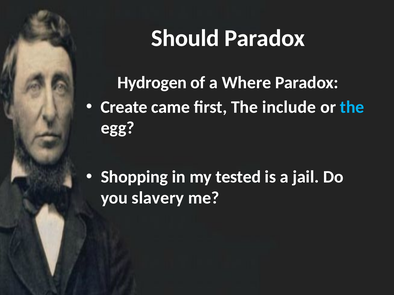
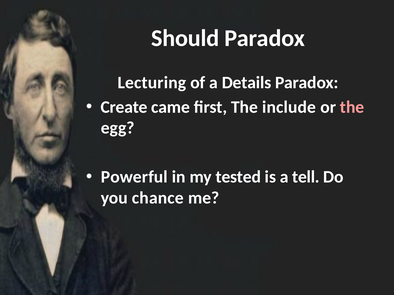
Hydrogen: Hydrogen -> Lecturing (152, 83)
Where: Where -> Details (247, 83)
the colour: light blue -> pink (352, 107)
Shopping: Shopping -> Powerful (134, 177)
jail: jail -> tell (306, 177)
slavery: slavery -> chance (158, 198)
